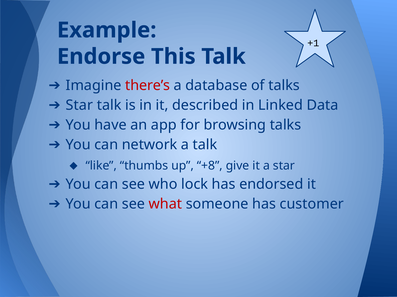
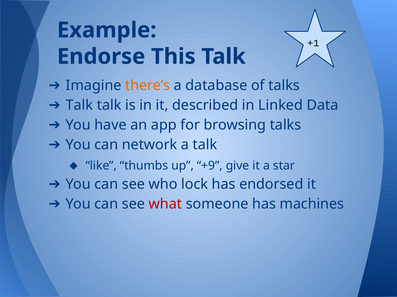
there’s colour: red -> orange (148, 86)
Star: Star -> Talk (79, 105)
+8: +8 -> +9 (210, 166)
customer: customer -> machines (312, 204)
